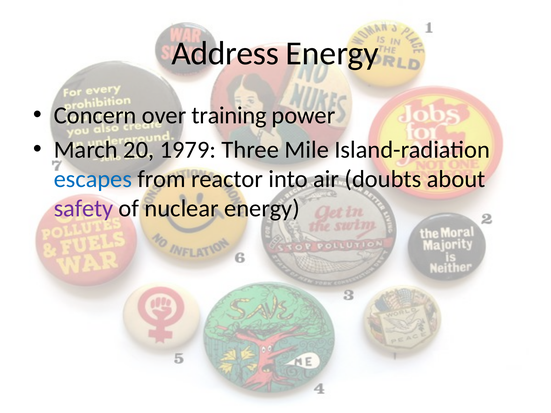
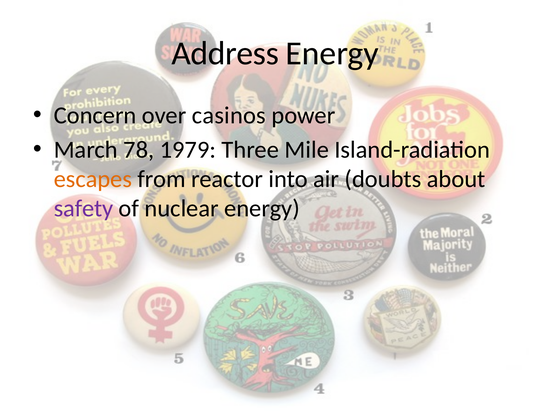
training: training -> casinos (229, 116)
20: 20 -> 78 (139, 150)
escapes colour: blue -> orange (93, 179)
